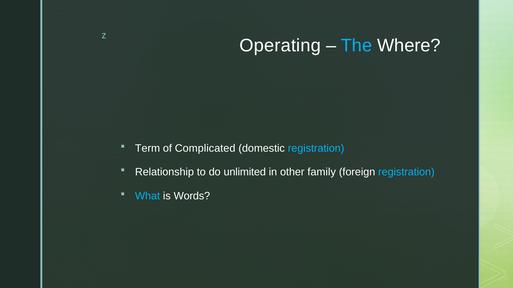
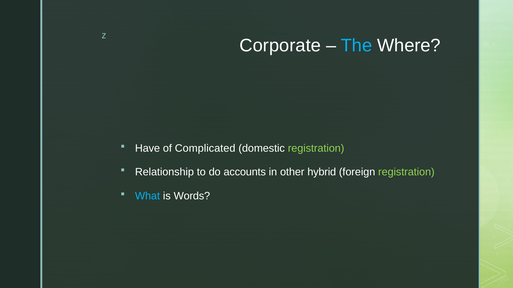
Operating: Operating -> Corporate (280, 46)
Term: Term -> Have (148, 149)
registration colour: light blue -> light green (316, 149)
unlimited: unlimited -> accounts (245, 172)
family: family -> hybrid (322, 172)
registration colour: light blue -> light green (406, 172)
